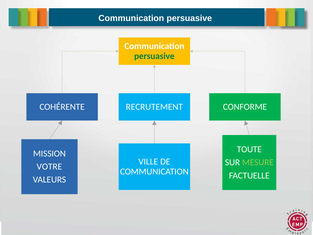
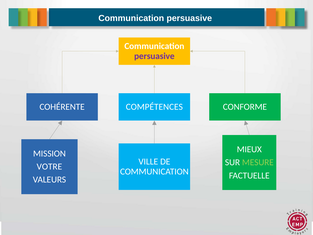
persuasive colour: green -> purple (154, 56)
RECRUTEMENT: RECRUTEMENT -> COMPÉTENCES (154, 107)
TOUTE: TOUTE -> MIEUX (249, 149)
